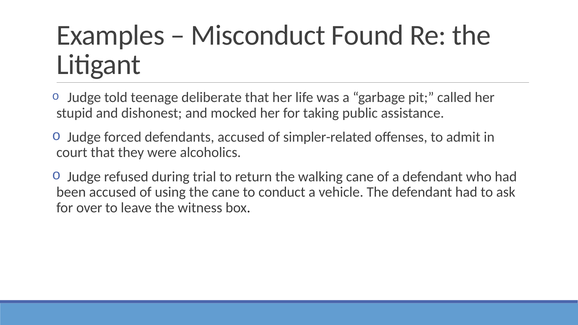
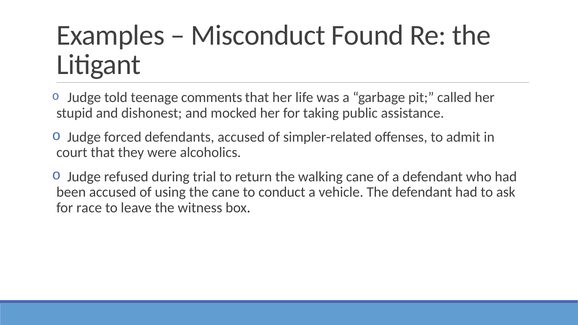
deliberate: deliberate -> comments (212, 97)
over: over -> race (89, 208)
